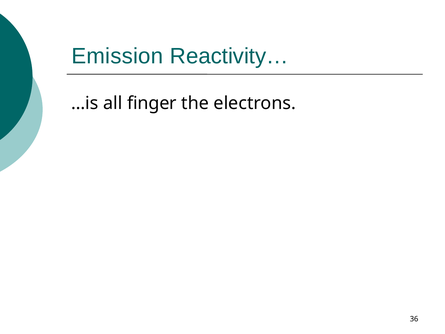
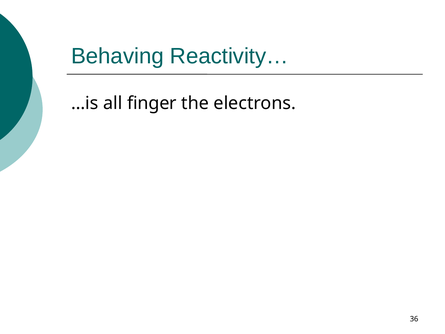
Emission: Emission -> Behaving (117, 56)
